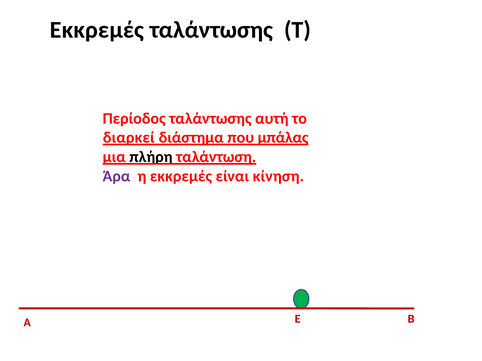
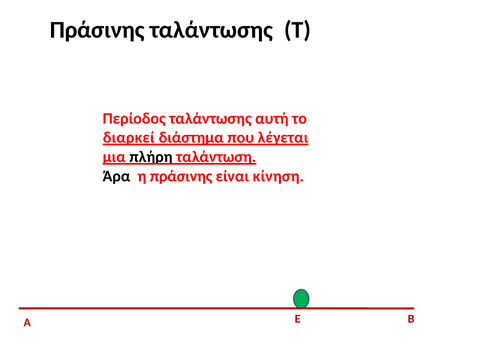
Εκκρεμές: Εκκρεμές -> Πράσινης (97, 30)
μπάλας: μπάλας -> λέγεται (283, 138)
Άρα colour: purple -> black (117, 176)
η εκκρεμές: εκκρεμές -> πράσινης (181, 176)
